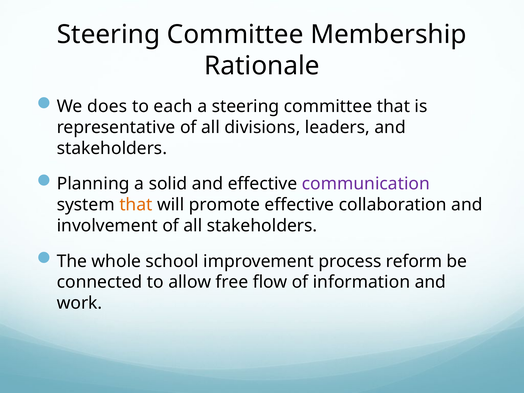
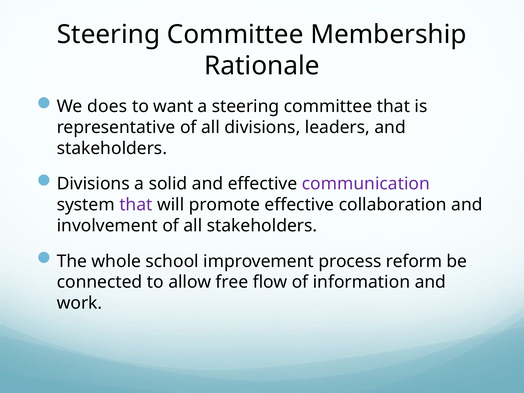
each: each -> want (173, 106)
Planning: Planning -> Divisions (93, 184)
that colour: orange -> purple (136, 205)
